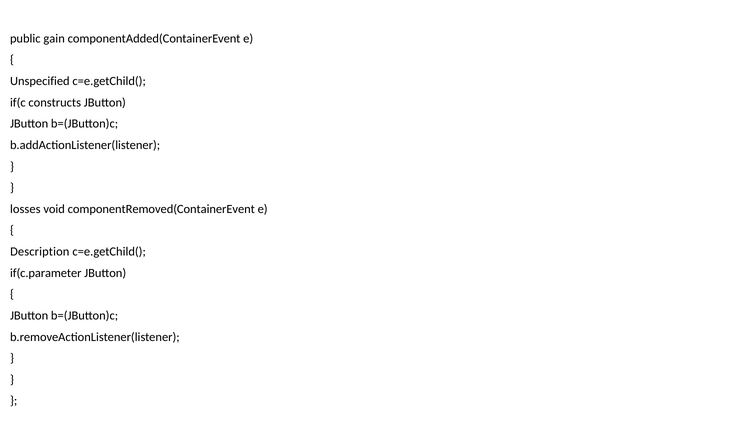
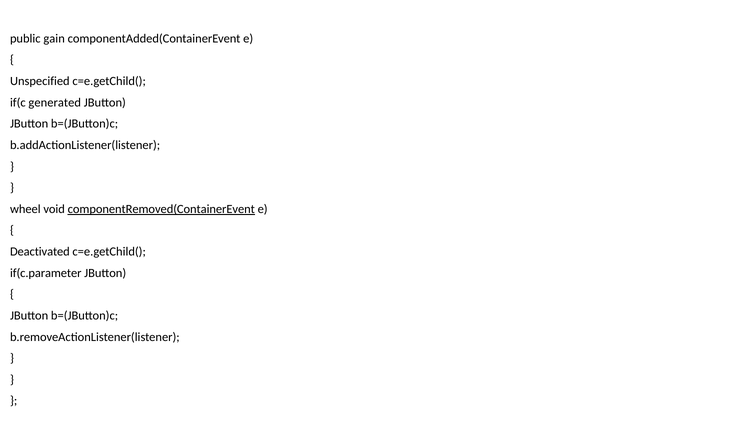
constructs: constructs -> generated (55, 103)
losses: losses -> wheel (25, 209)
componentRemoved(ContainerEvent underline: none -> present (161, 209)
Description: Description -> Deactivated (40, 252)
